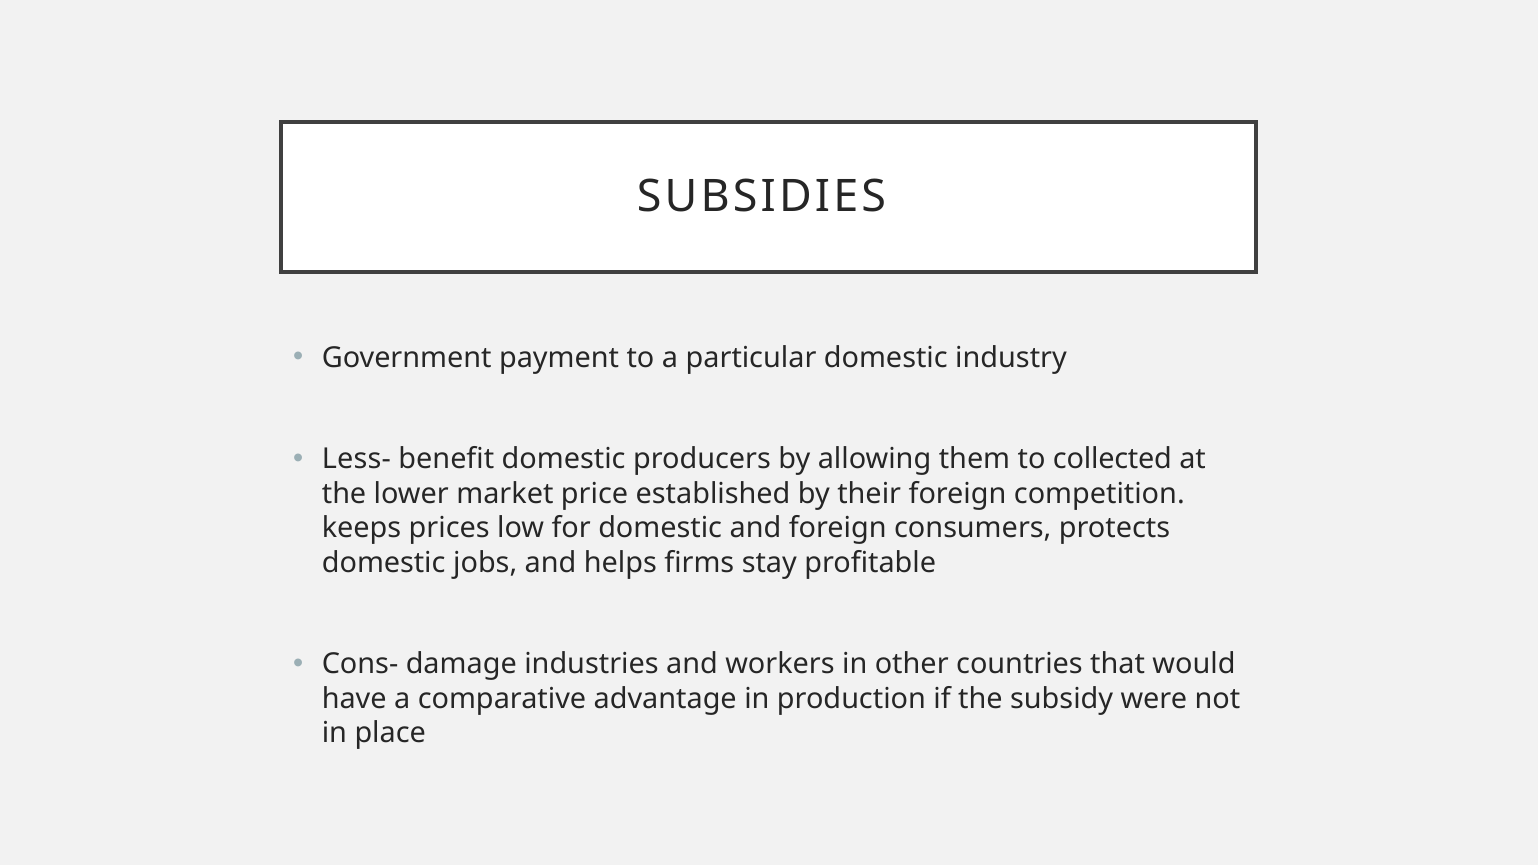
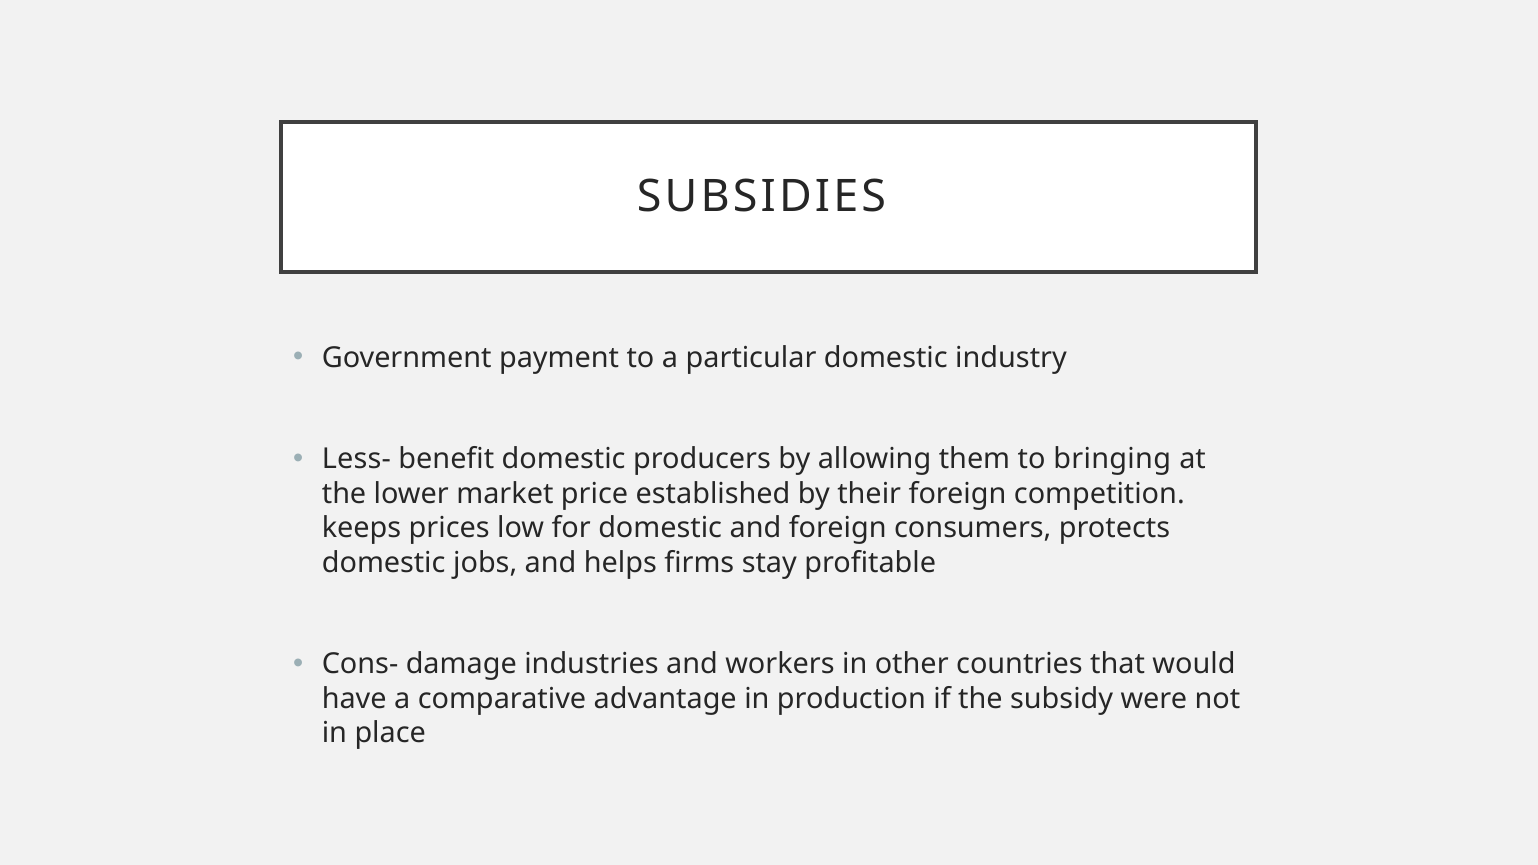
collected: collected -> bringing (1112, 459)
